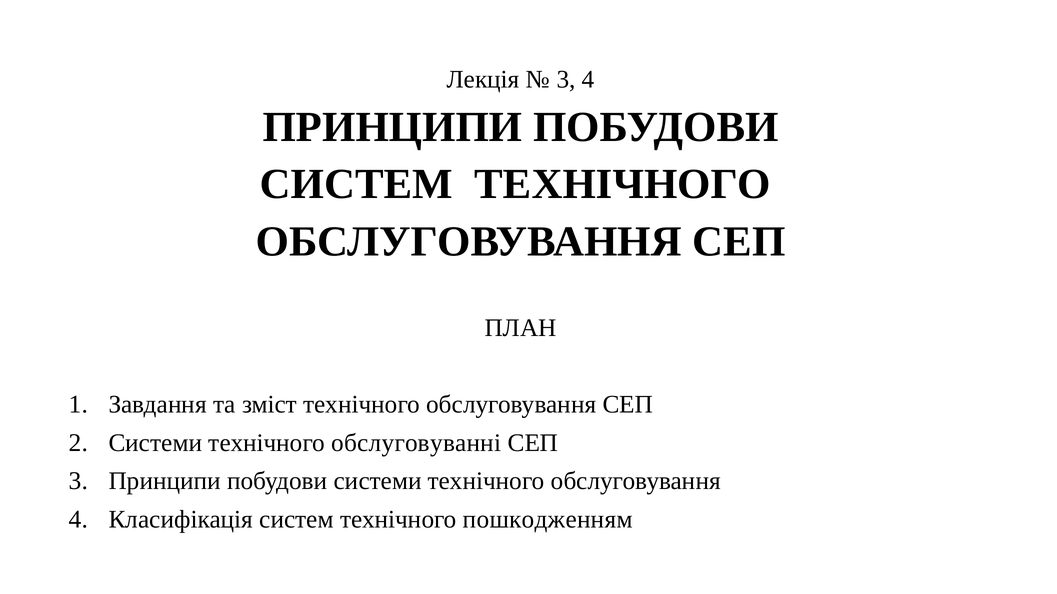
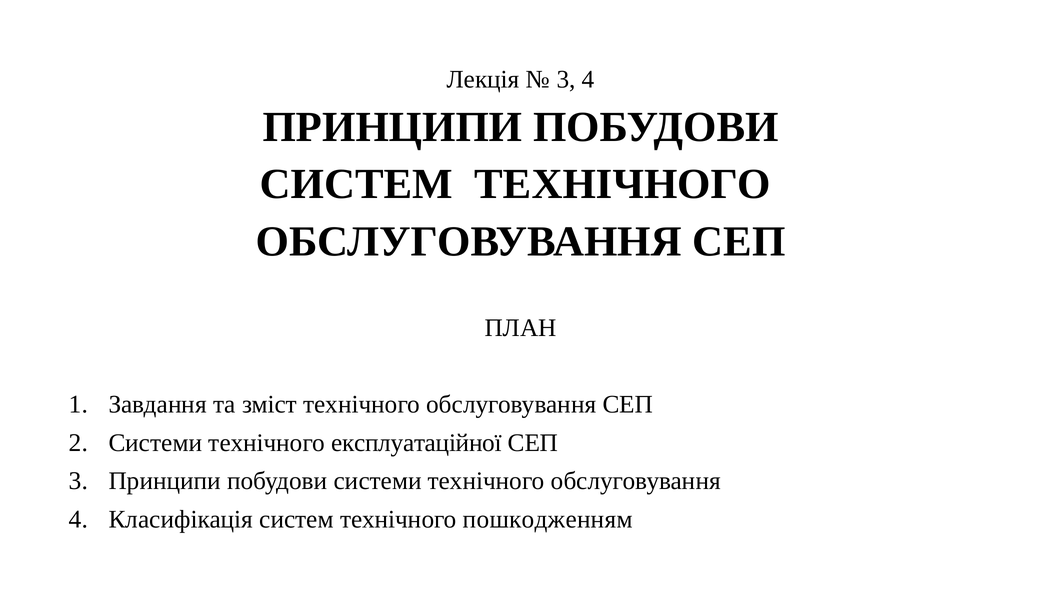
обслуговуванні: обслуговуванні -> експлуатаційної (417, 443)
